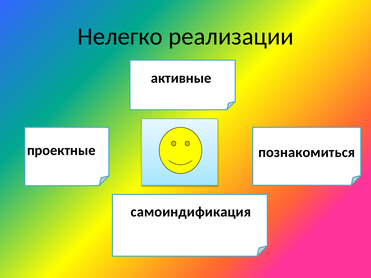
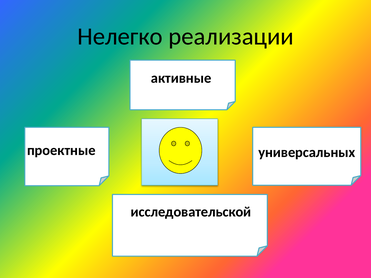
познакомиться: познакомиться -> универсальных (307, 153)
самоиндификация: самоиндификация -> исследовательской (191, 212)
